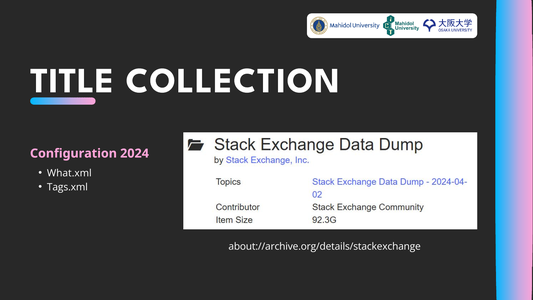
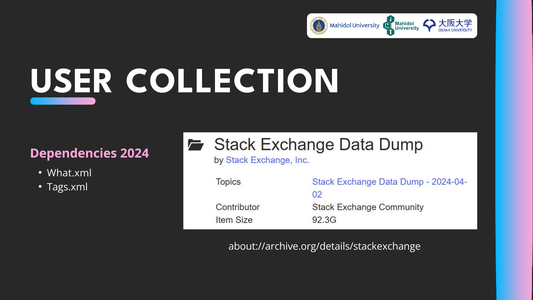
TITLE: TITLE -> USER (72, 81)
Configuration: Configuration -> Dependencies (73, 153)
